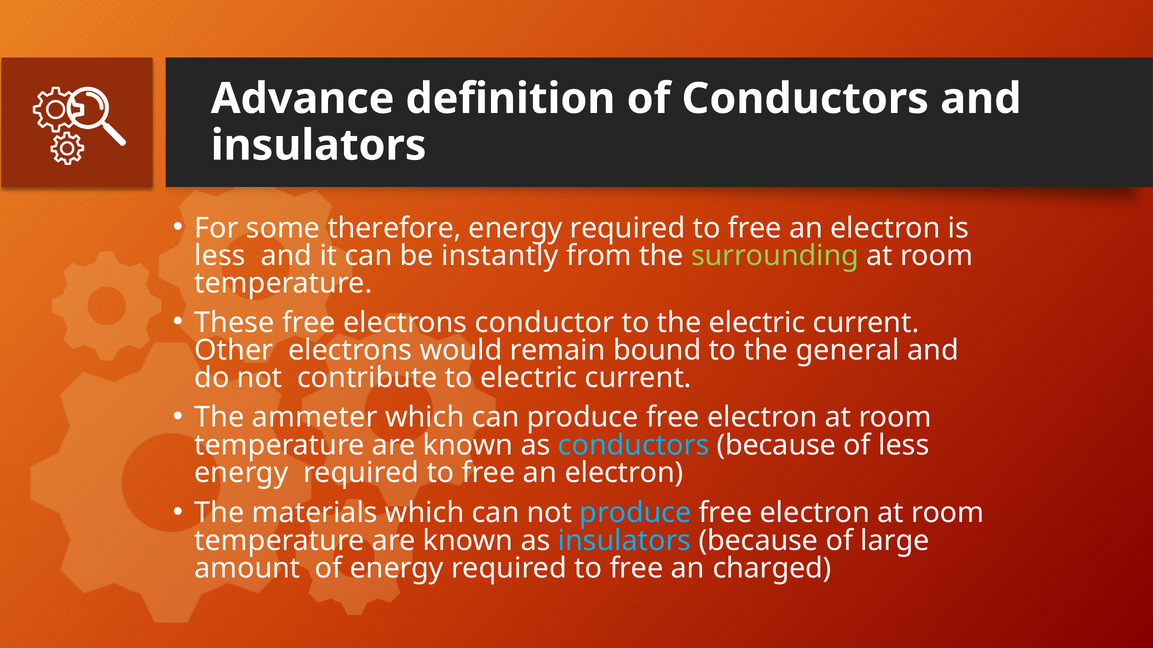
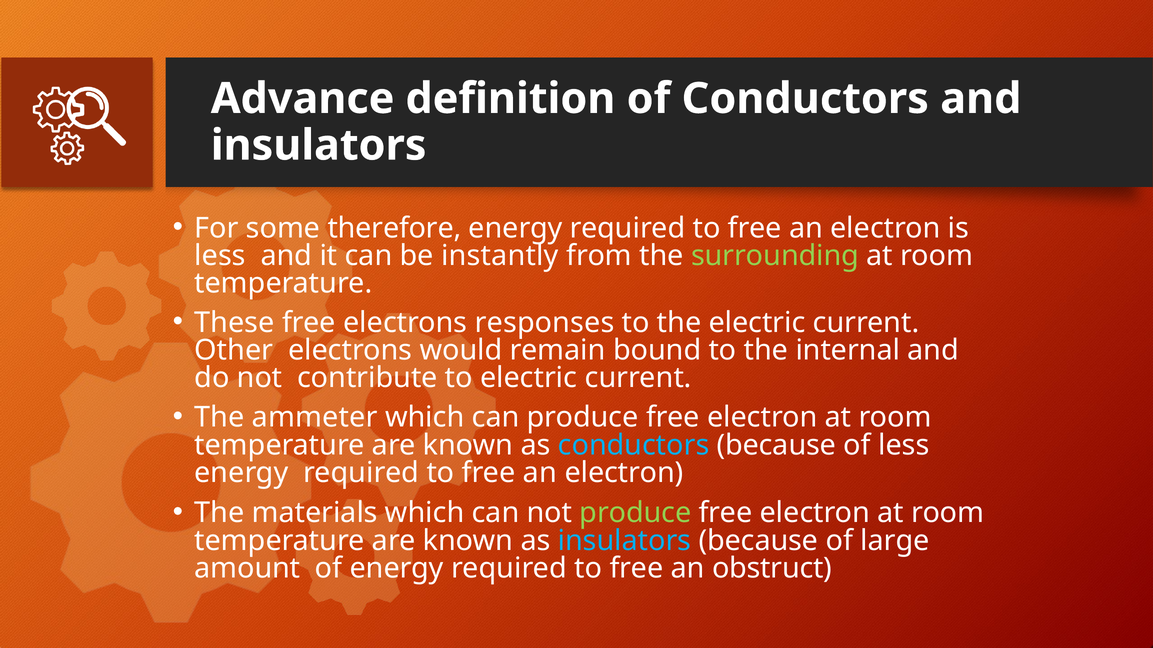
conductor: conductor -> responses (545, 323)
general: general -> internal (848, 350)
produce colour: light blue -> light green (635, 513)
charged: charged -> obstruct (772, 569)
